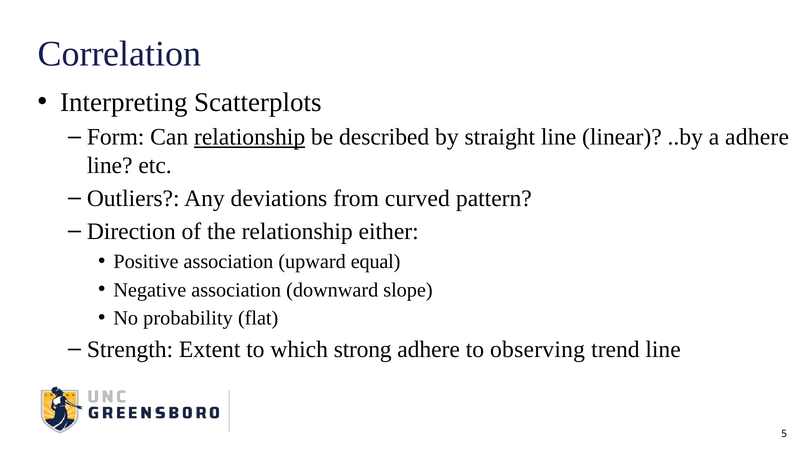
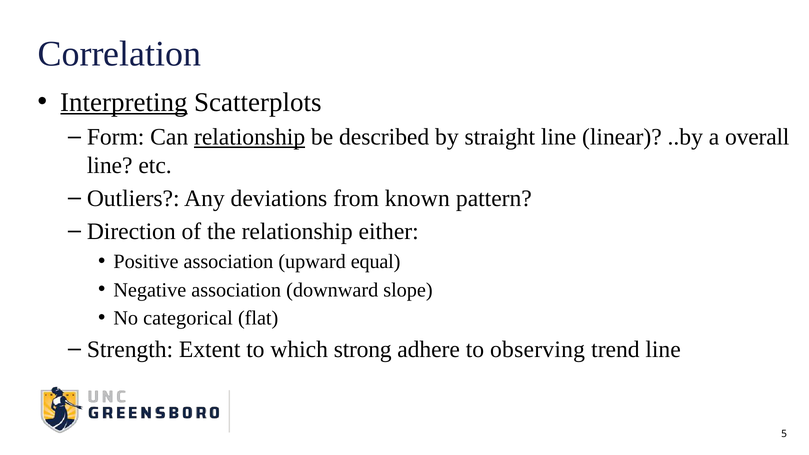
Interpreting underline: none -> present (124, 102)
a adhere: adhere -> overall (757, 137)
curved: curved -> known (417, 198)
probability: probability -> categorical (188, 318)
